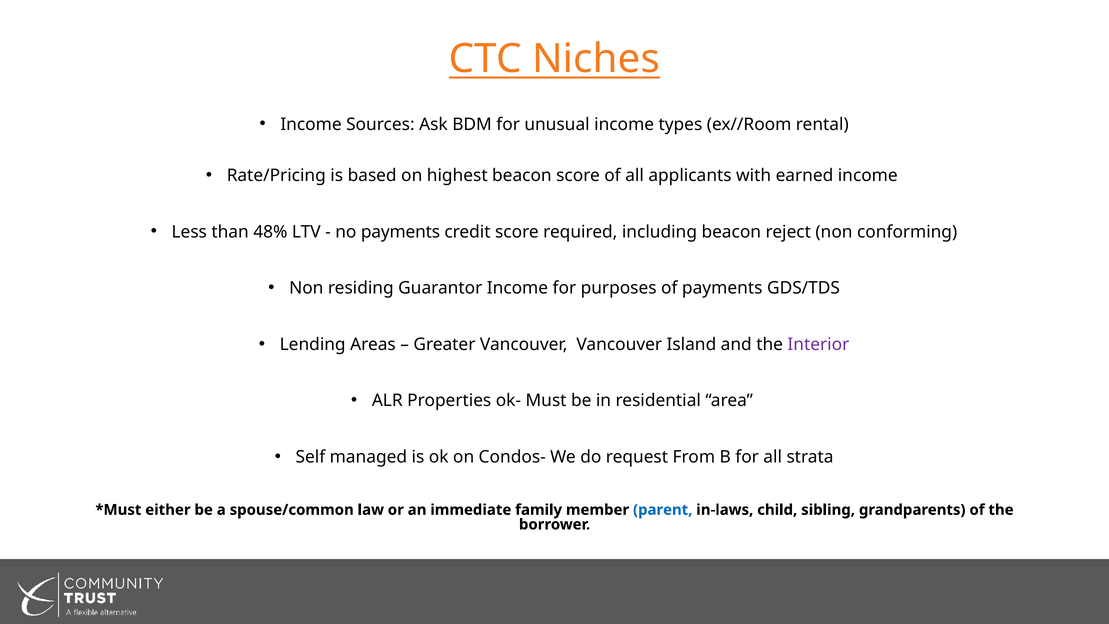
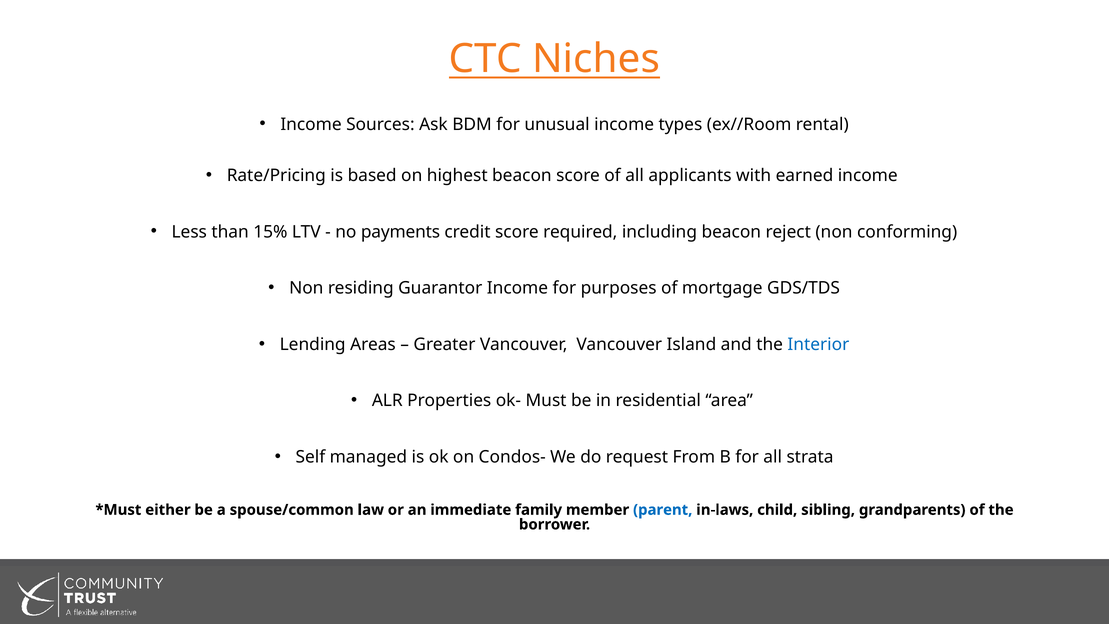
48%: 48% -> 15% (270, 232)
of payments: payments -> mortgage (722, 288)
Interior colour: purple -> blue (818, 344)
